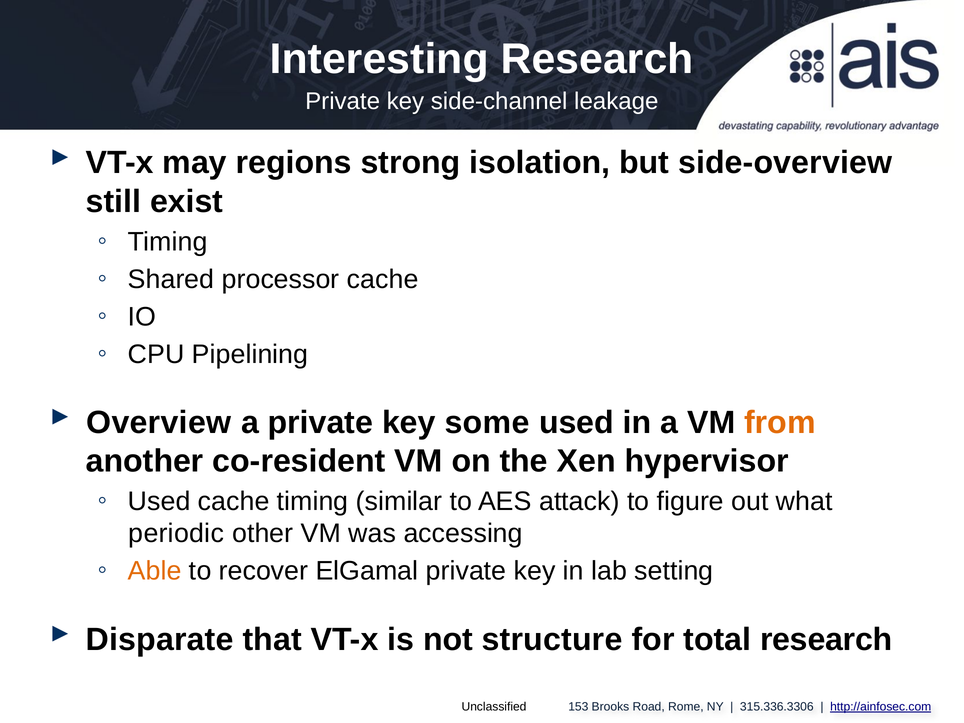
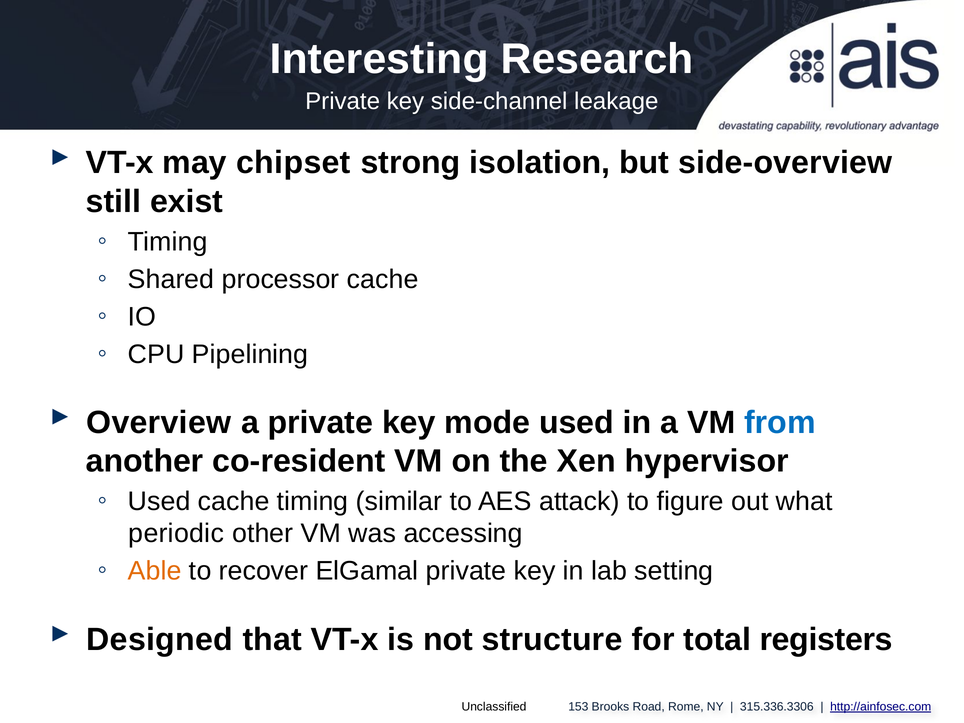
regions: regions -> chipset (293, 163)
some: some -> mode (487, 423)
from colour: orange -> blue (780, 423)
Disparate: Disparate -> Designed (160, 640)
total research: research -> registers (826, 640)
